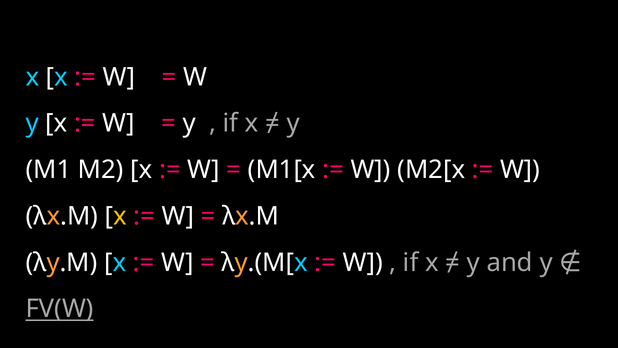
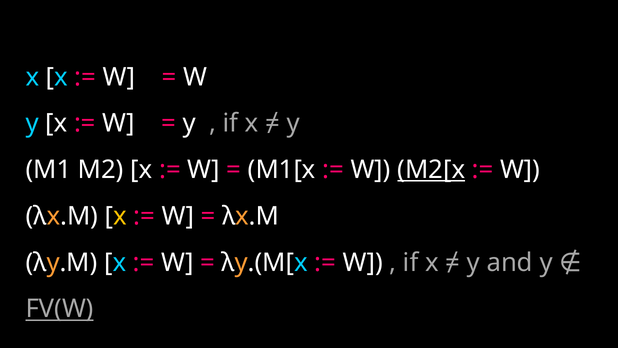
M2[x underline: none -> present (431, 170)
